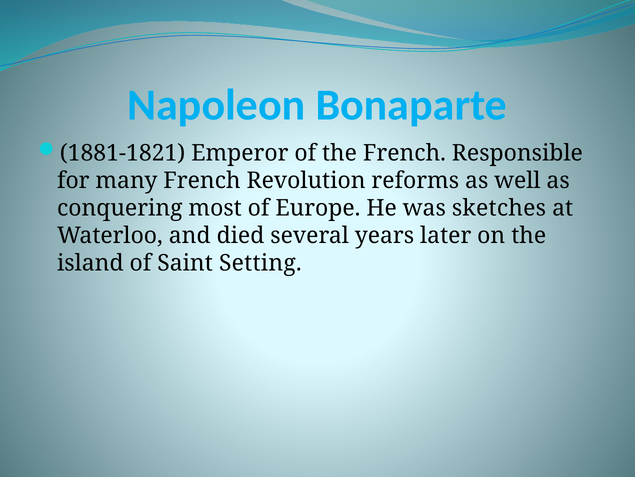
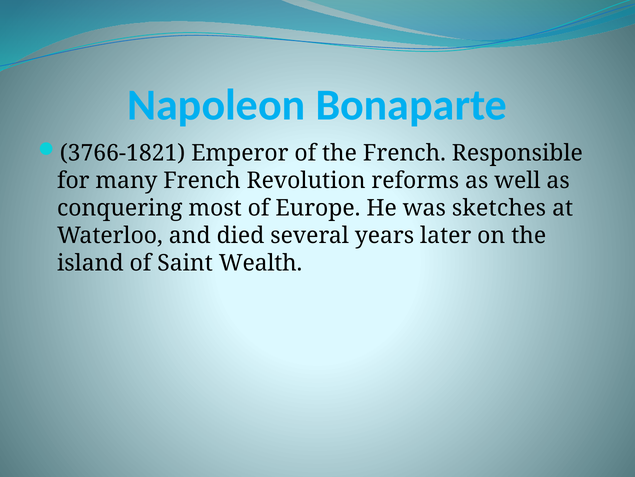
1881-1821: 1881-1821 -> 3766-1821 (123, 153)
Setting: Setting -> Wealth (261, 263)
